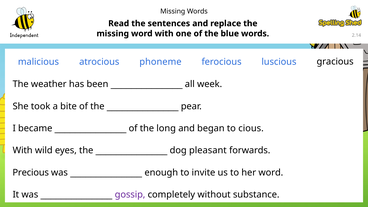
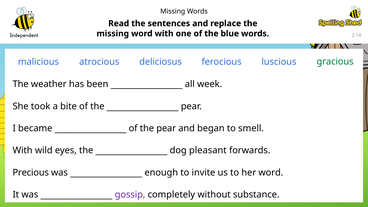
phoneme: phoneme -> deliciosus (160, 62)
gracious colour: black -> green (335, 62)
the long: long -> pear (166, 128)
cious: cious -> smell (251, 128)
